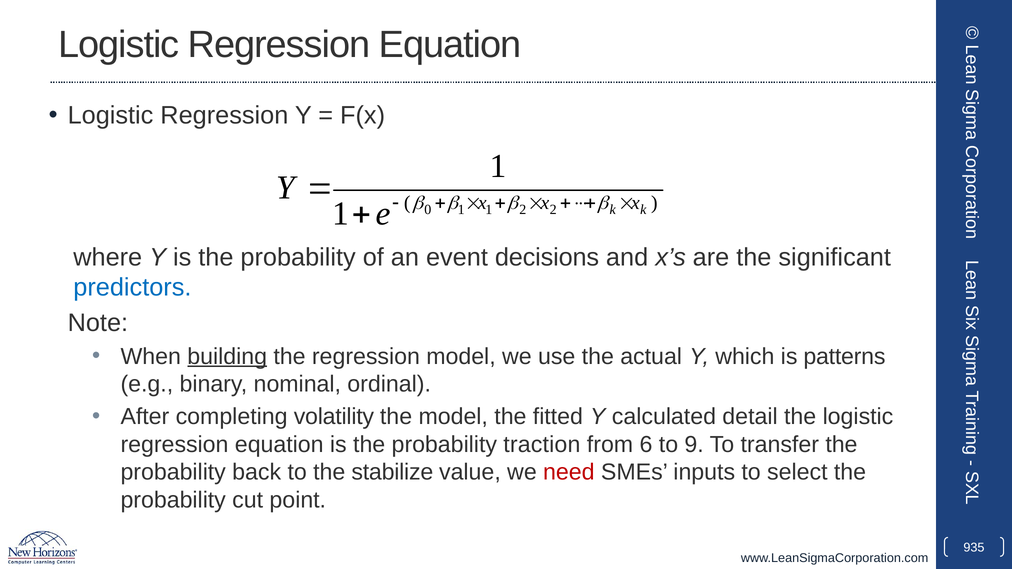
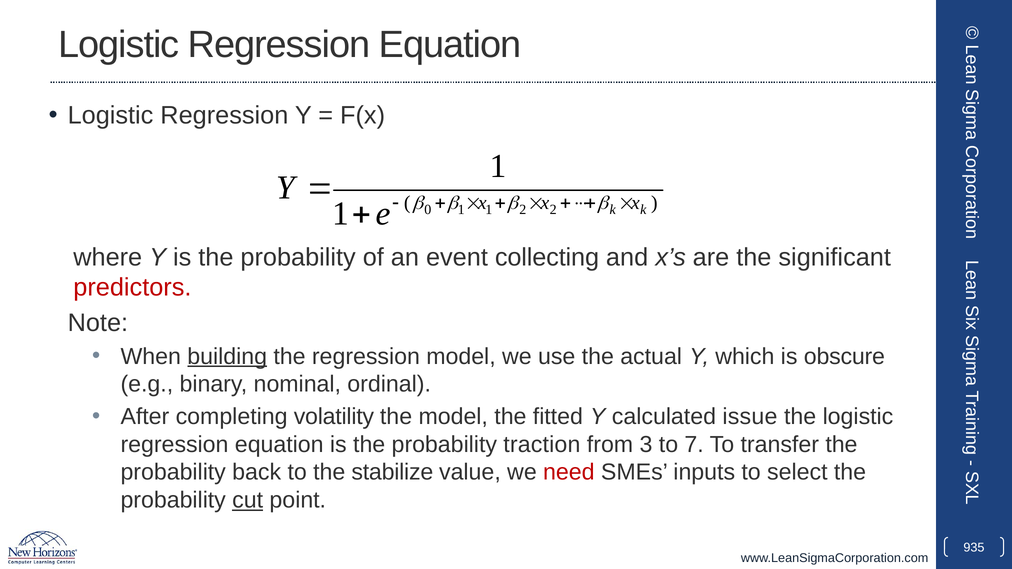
decisions: decisions -> collecting (547, 257)
predictors colour: blue -> red (132, 288)
patterns: patterns -> obscure (844, 357)
detail: detail -> issue (750, 417)
6: 6 -> 3 (646, 445)
9: 9 -> 7 (694, 445)
cut underline: none -> present (248, 500)
